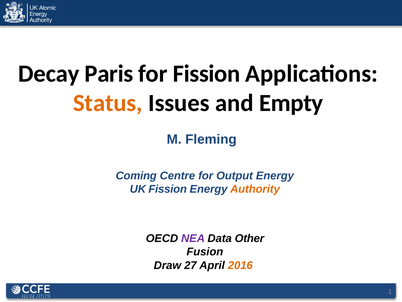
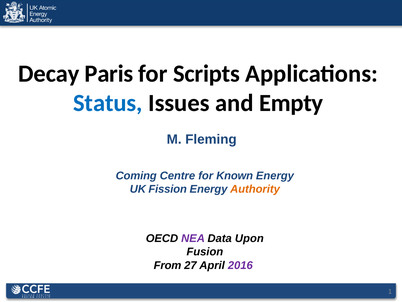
for Fission: Fission -> Scripts (207, 74)
Status colour: orange -> blue (108, 103)
Output: Output -> Known (235, 176)
Other: Other -> Upon (249, 238)
Draw: Draw -> From (168, 265)
2016 colour: orange -> purple (240, 265)
